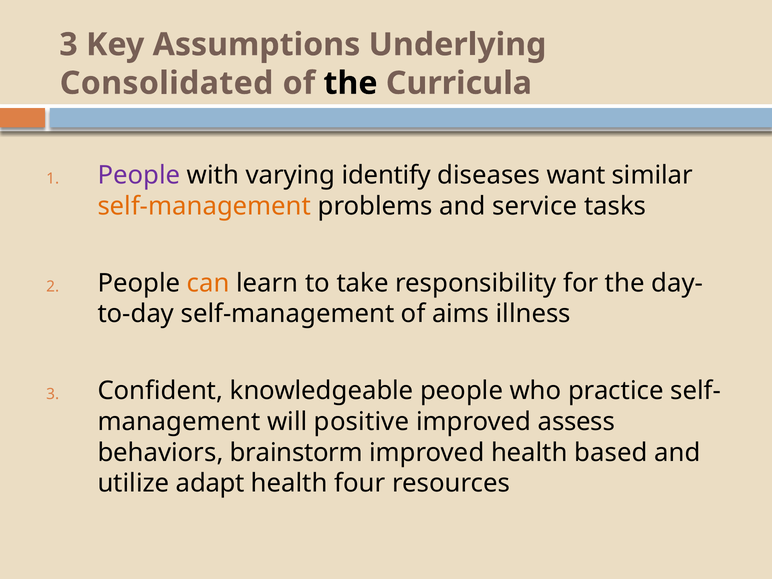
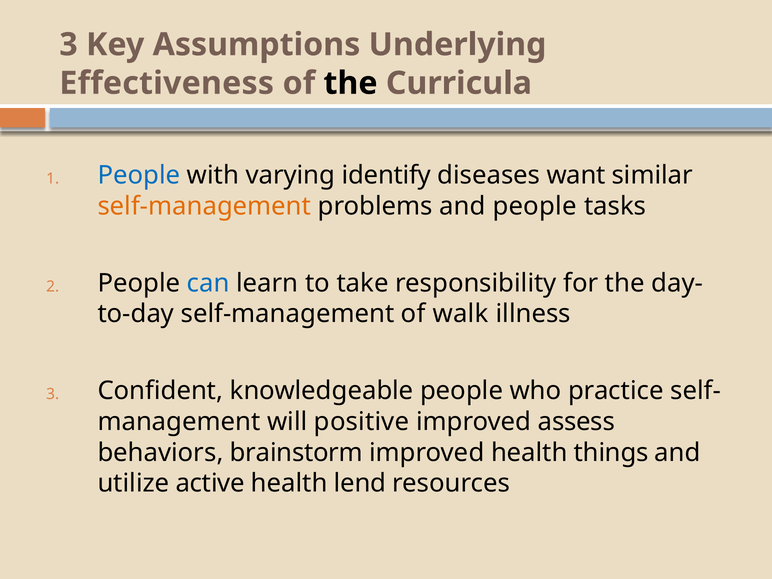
Consolidated: Consolidated -> Effectiveness (167, 83)
People colour: purple -> blue (139, 175)
and service: service -> people (535, 206)
can colour: orange -> blue (208, 283)
aims: aims -> walk (460, 314)
based: based -> things (611, 453)
adapt: adapt -> active (210, 483)
four: four -> lend (360, 483)
